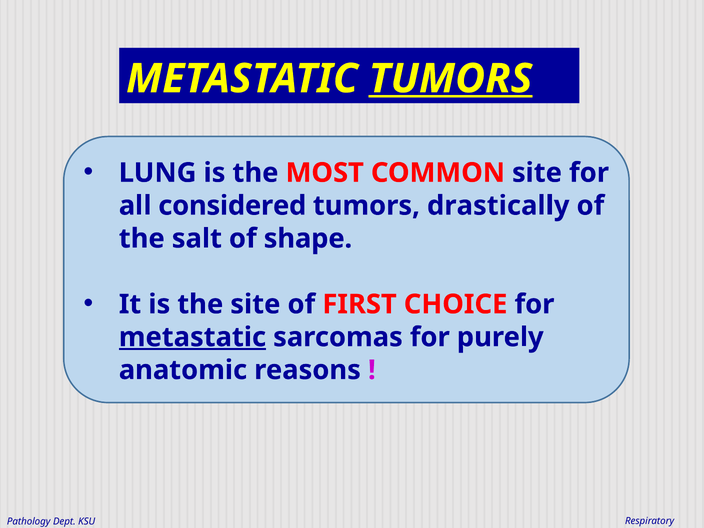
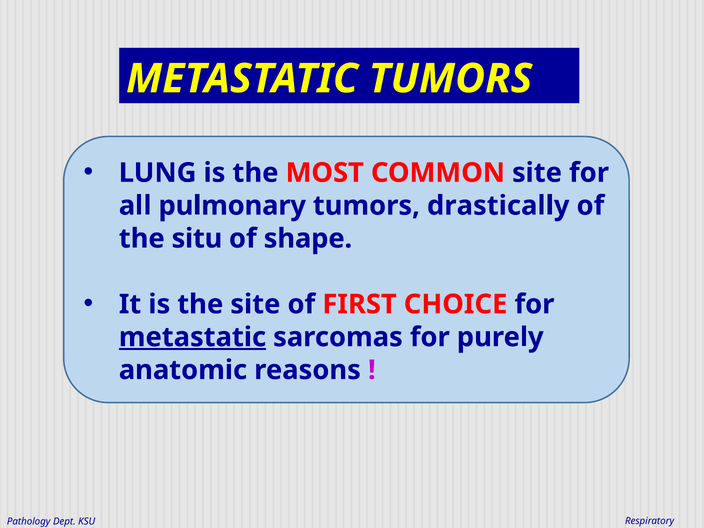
TUMORS underline: present -> none (451, 79)
considered: considered -> pulmonary (232, 206)
salt: salt -> situ (197, 239)
